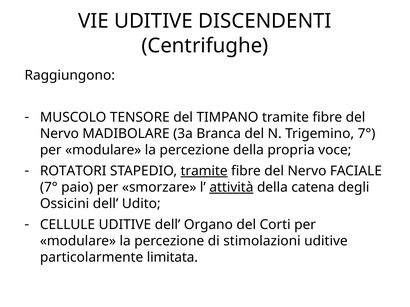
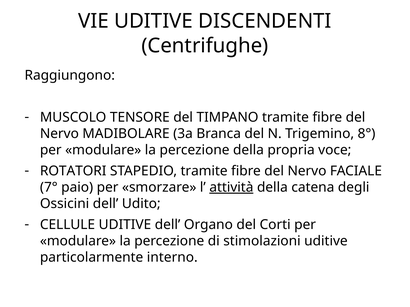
Trigemino 7°: 7° -> 8° (367, 134)
tramite underline: present -> none (204, 171)
limitata: limitata -> interno (172, 258)
